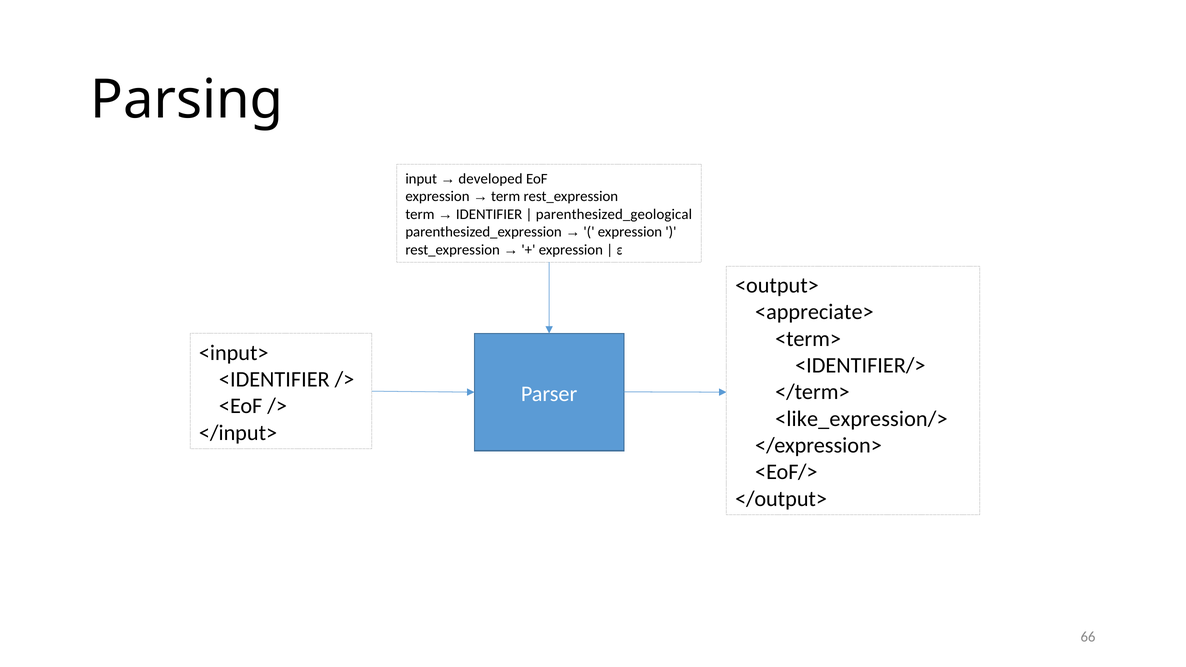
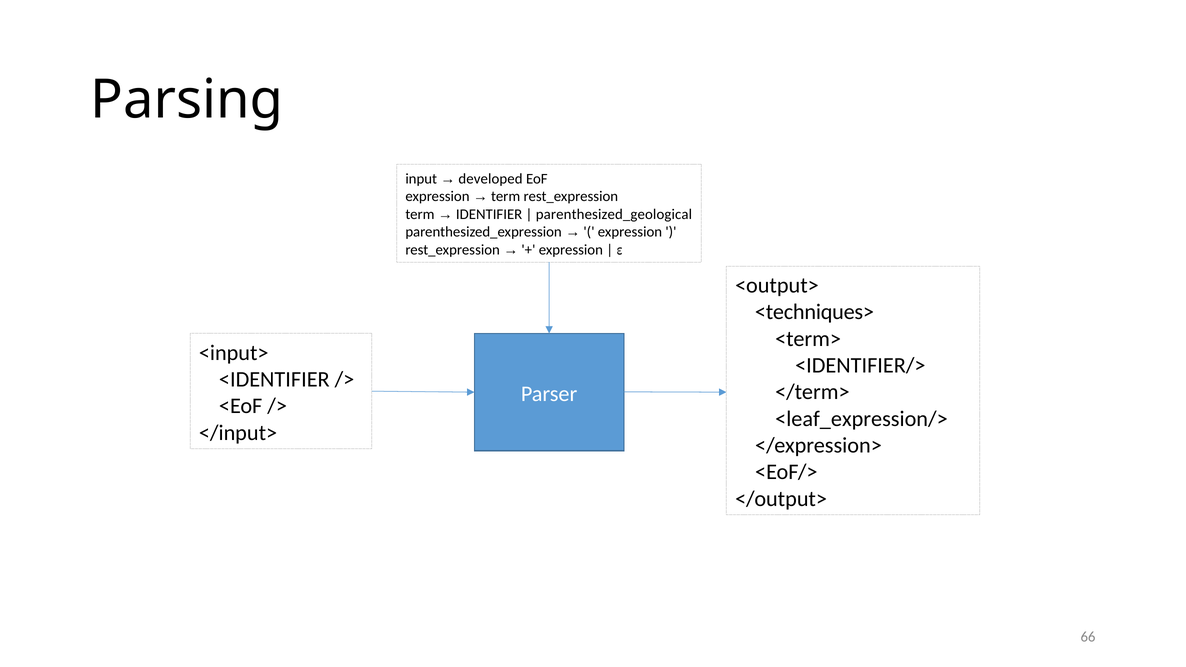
<appreciate>: <appreciate> -> <techniques> (814, 312)
<like_expression/>: <like_expression/> -> <leaf_expression/> (861, 419)
